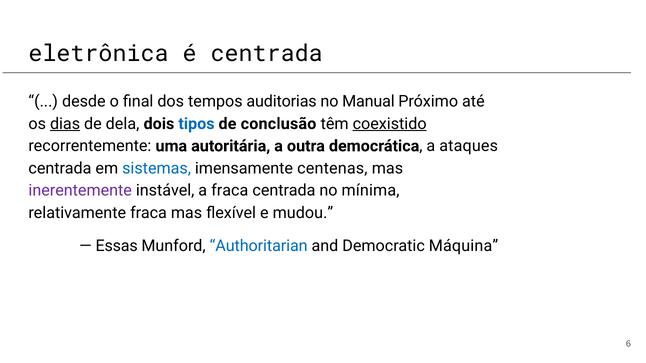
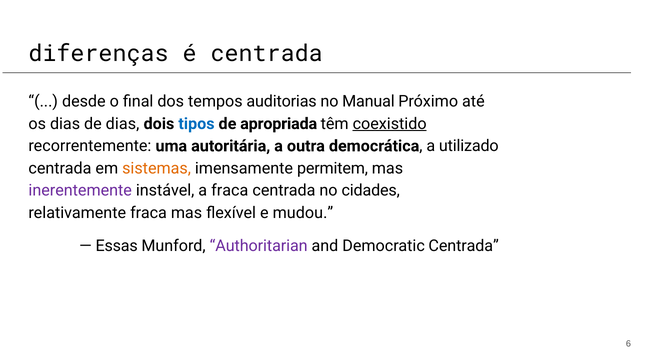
eletrônica: eletrônica -> diferenças (98, 54)
dias underline: present -> none (65, 124)
de dela: dela -> dias (123, 124)
conclusão: conclusão -> apropriada (279, 124)
ataques: ataques -> utilizado (469, 146)
sistemas colour: blue -> orange (157, 168)
centenas: centenas -> permitem (333, 168)
mínima: mínima -> cidades (371, 191)
Authoritarian colour: blue -> purple (259, 246)
Democratic Máquina: Máquina -> Centrada (464, 246)
